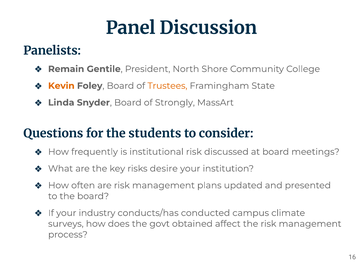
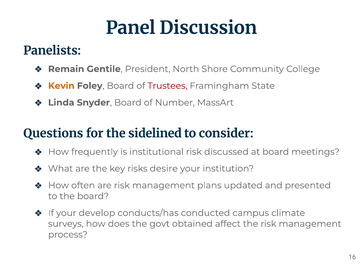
Trustees colour: orange -> red (167, 86)
Strongly: Strongly -> Number (175, 103)
students: students -> sidelined (155, 134)
industry: industry -> develop (97, 214)
